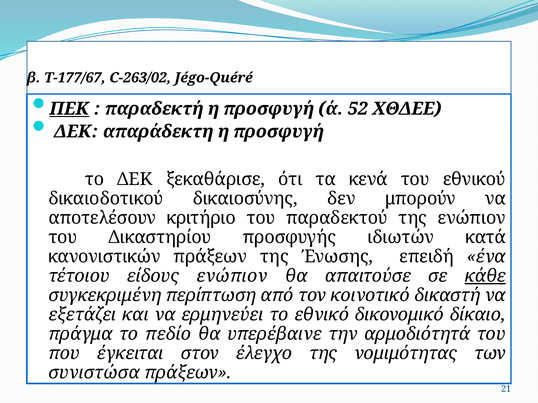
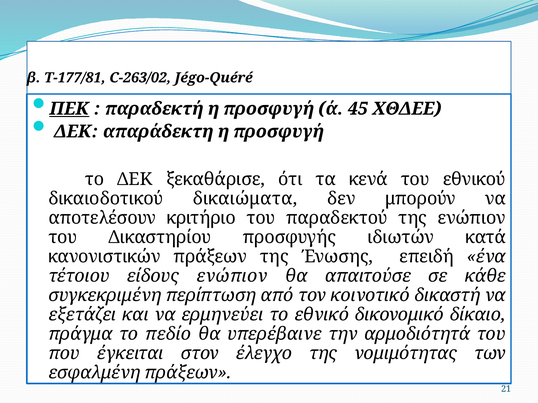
Τ-177/67: Τ-177/67 -> Τ-177/81 (75, 78)
52: 52 -> 45 (358, 109)
δικαιοσύνης: δικαιοσύνης -> δικαιώματα (245, 199)
κάθε underline: present -> none (485, 276)
συνιστώσα: συνιστώσα -> εσφαλμένη (94, 373)
